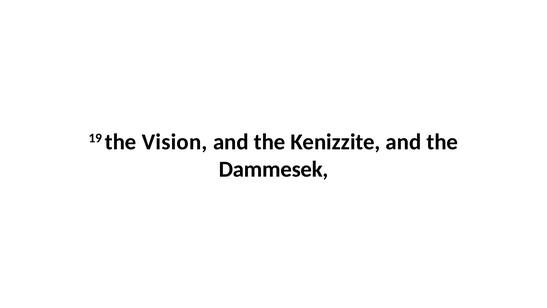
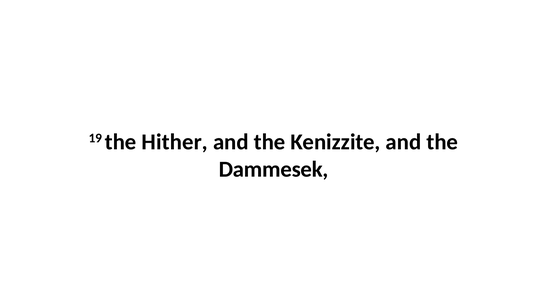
Vision: Vision -> Hither (175, 142)
